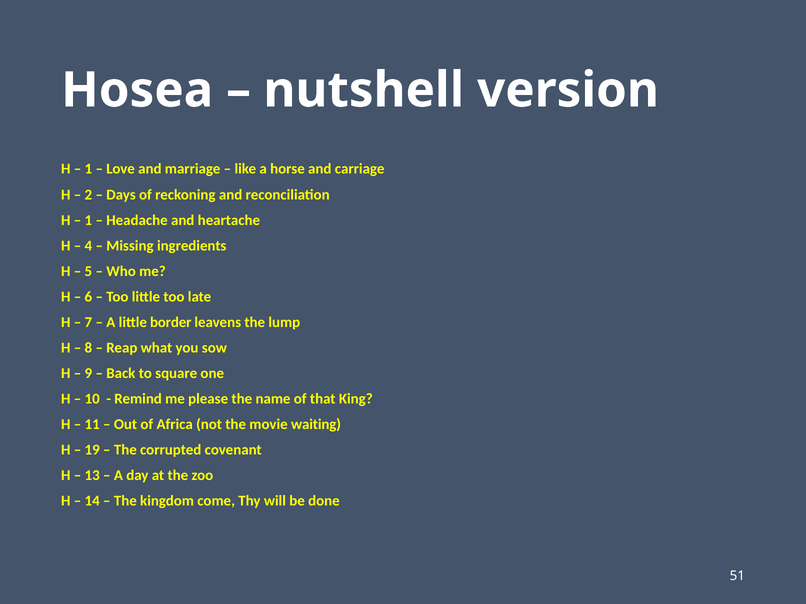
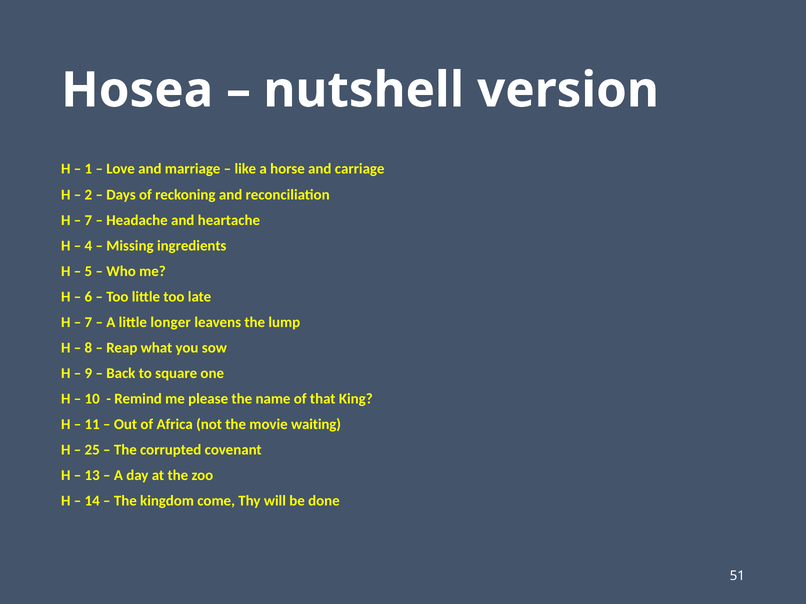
1: 1 -> 7 (88, 220)
border: border -> longer (171, 322)
19: 19 -> 25 (92, 450)
